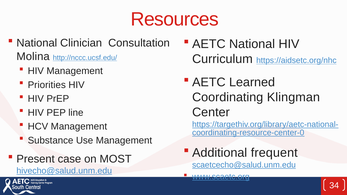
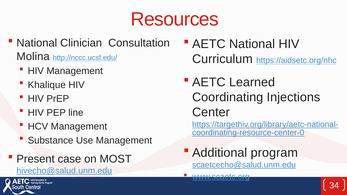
Priorities: Priorities -> Khalique (47, 85)
Klingman: Klingman -> Injections (293, 97)
frequent: frequent -> program (274, 153)
